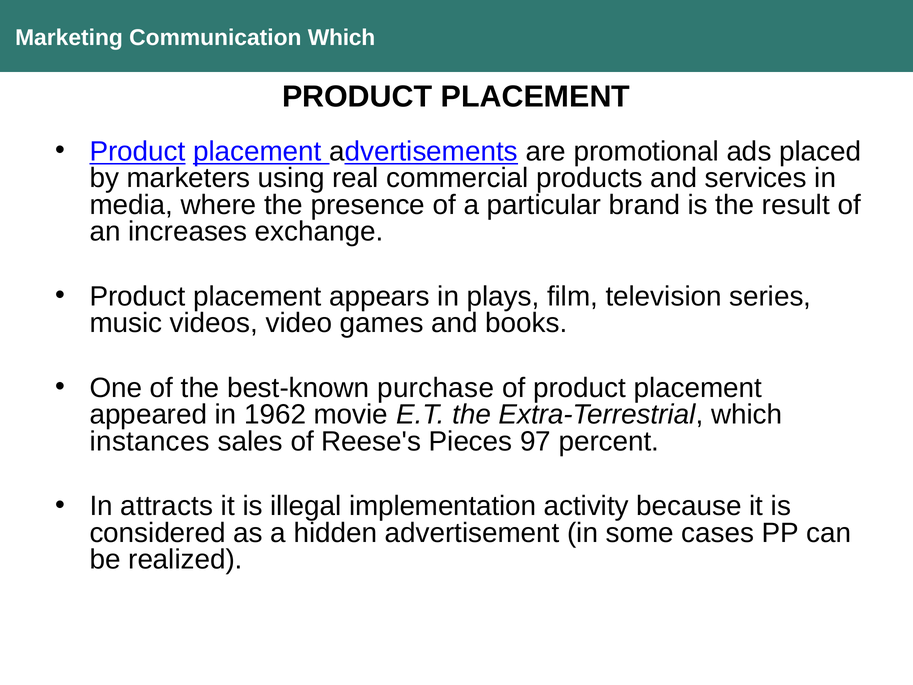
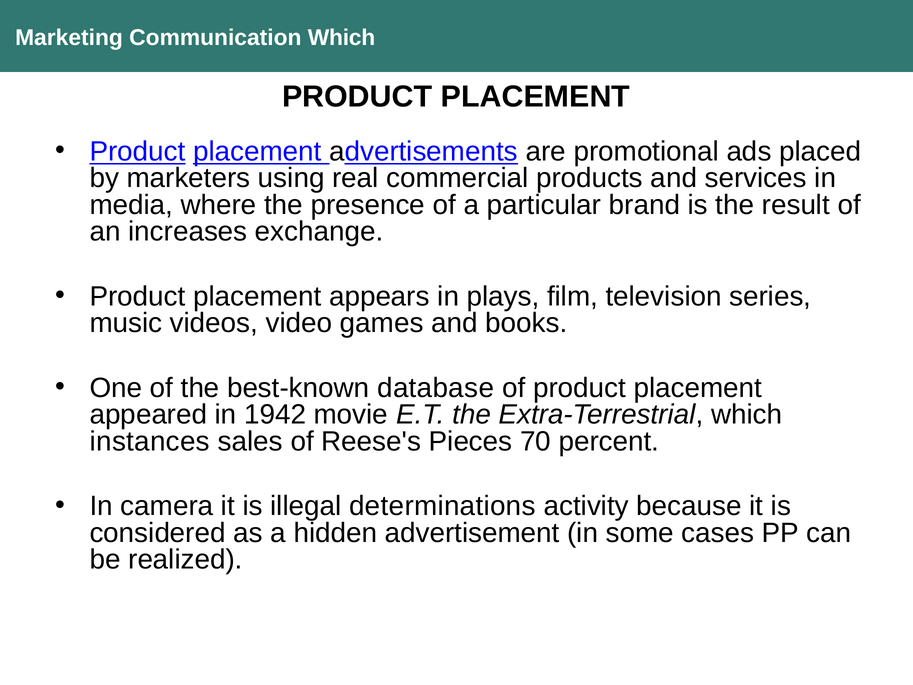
purchase: purchase -> database (436, 388)
1962: 1962 -> 1942 (275, 415)
97: 97 -> 70 (536, 441)
attracts: attracts -> camera (167, 506)
implementation: implementation -> determinations (442, 506)
